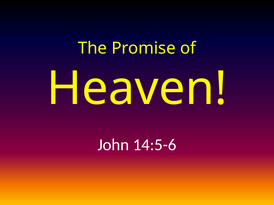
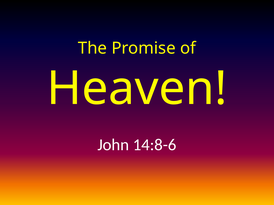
14:5-6: 14:5-6 -> 14:8-6 (155, 145)
